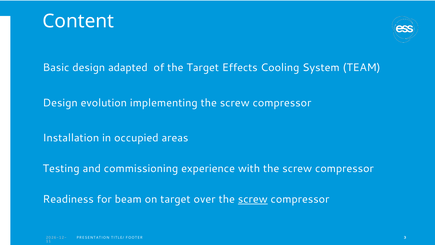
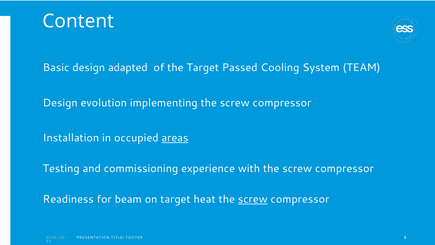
Effects: Effects -> Passed (240, 67)
areas underline: none -> present (175, 138)
over: over -> heat (205, 199)
